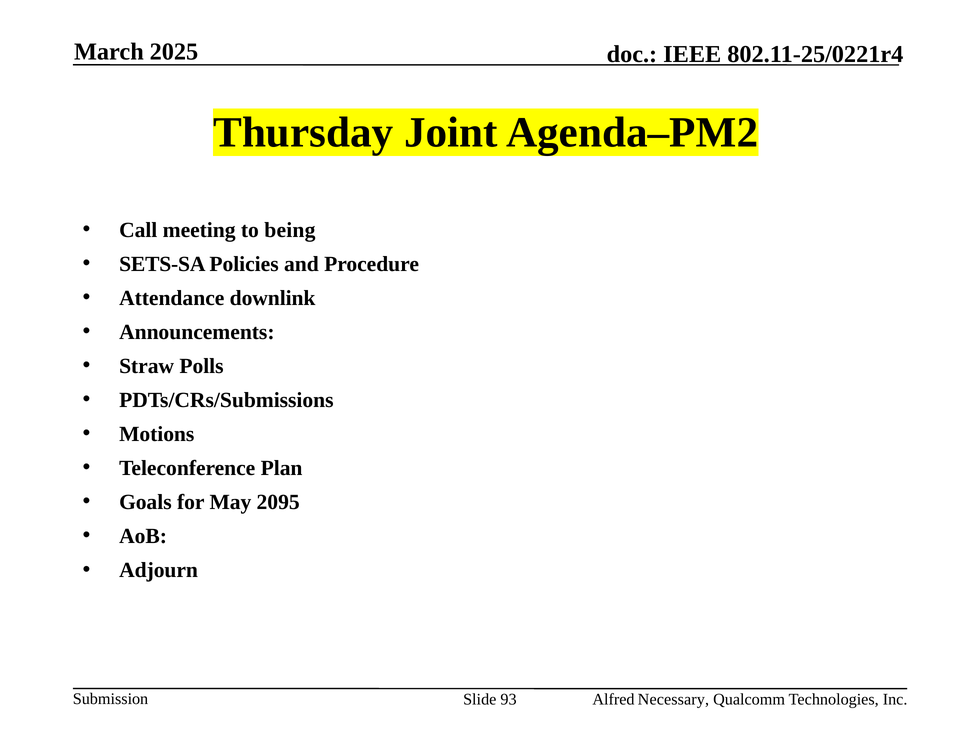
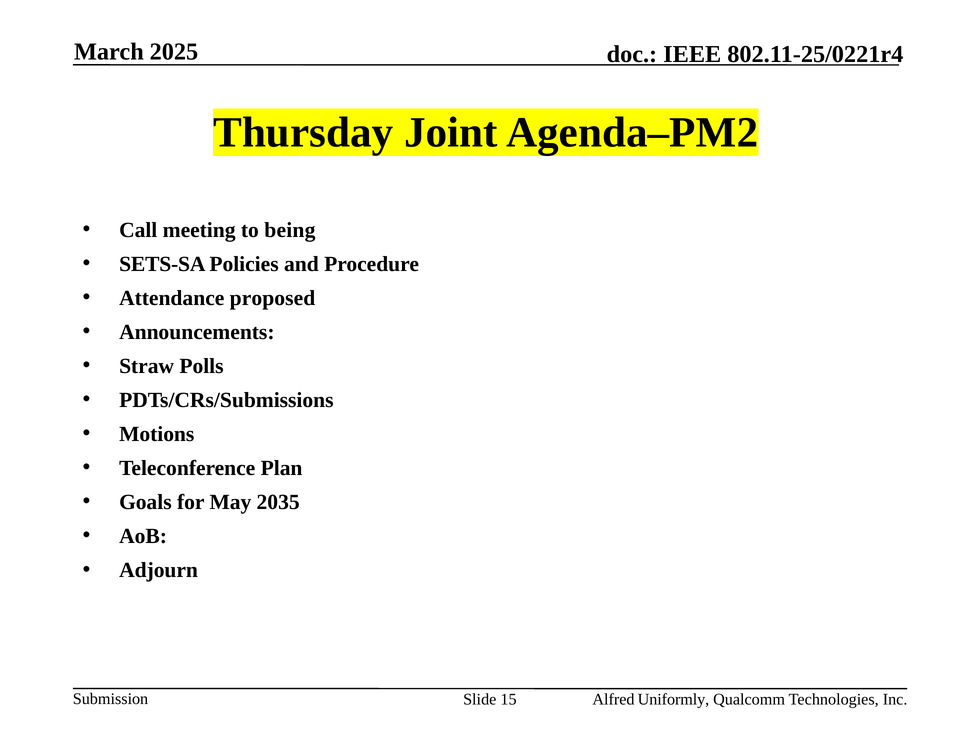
downlink: downlink -> proposed (273, 298)
2095: 2095 -> 2035 (278, 502)
93: 93 -> 15 (509, 699)
Necessary: Necessary -> Uniformly (674, 699)
